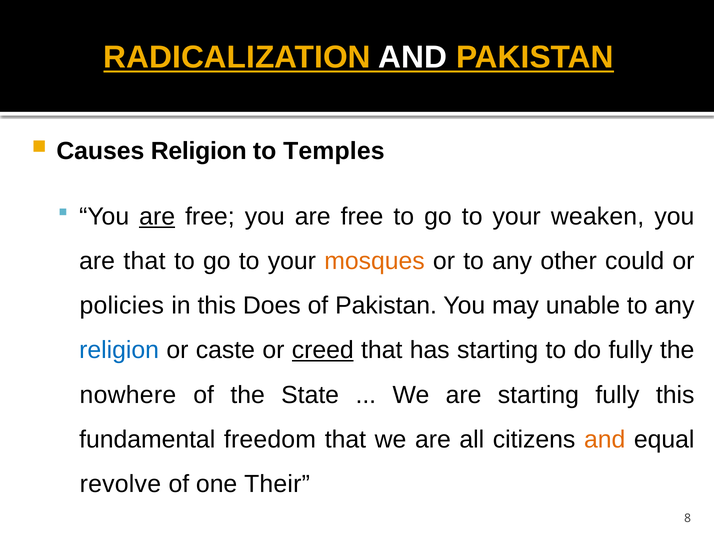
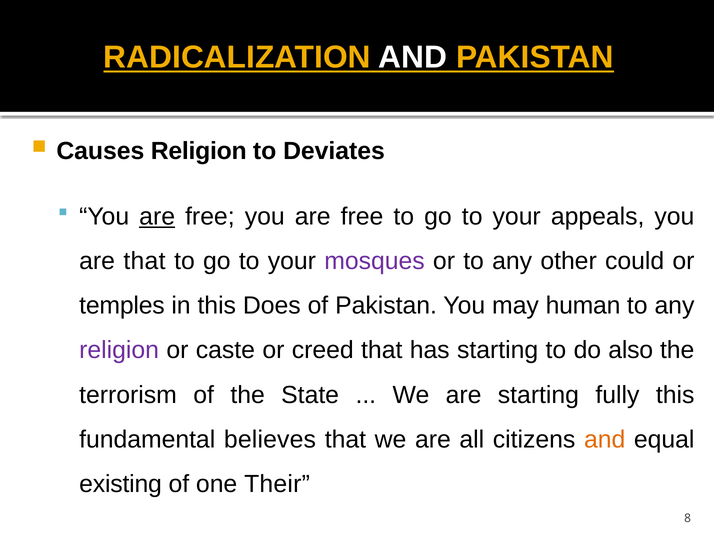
Temples: Temples -> Deviates (334, 151)
weaken: weaken -> appeals (598, 217)
mosques colour: orange -> purple (374, 261)
policies: policies -> temples (122, 306)
unable: unable -> human (583, 306)
religion colour: blue -> purple (119, 351)
creed underline: present -> none (323, 351)
do fully: fully -> also (631, 351)
nowhere: nowhere -> terrorism (128, 395)
freedom: freedom -> believes (270, 440)
revolve: revolve -> existing (121, 484)
